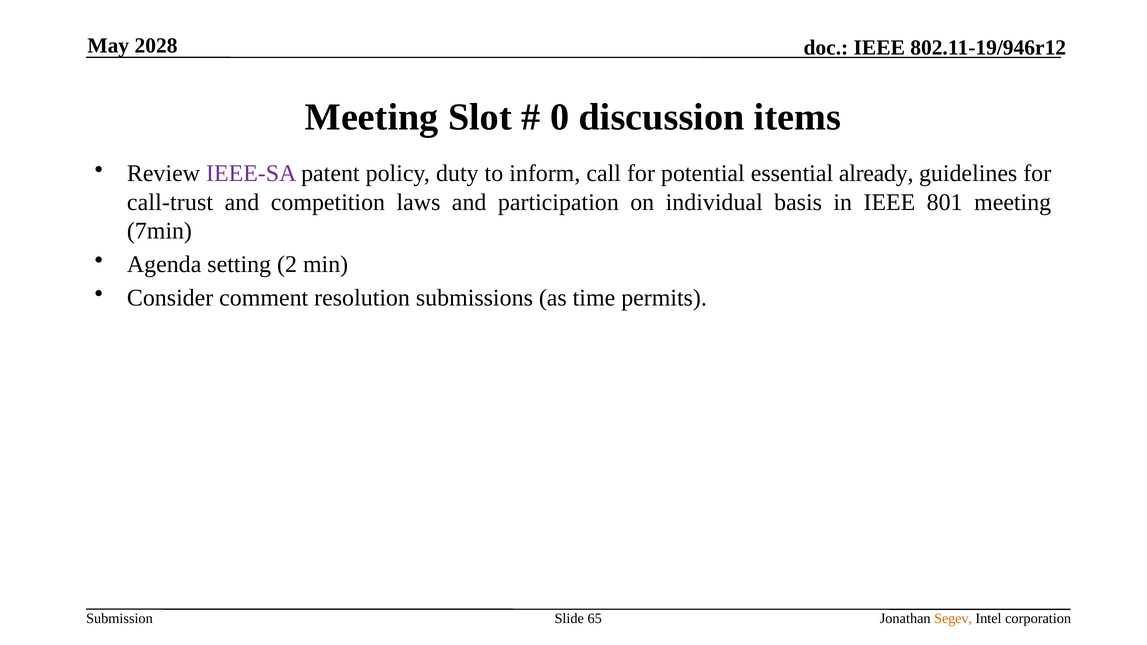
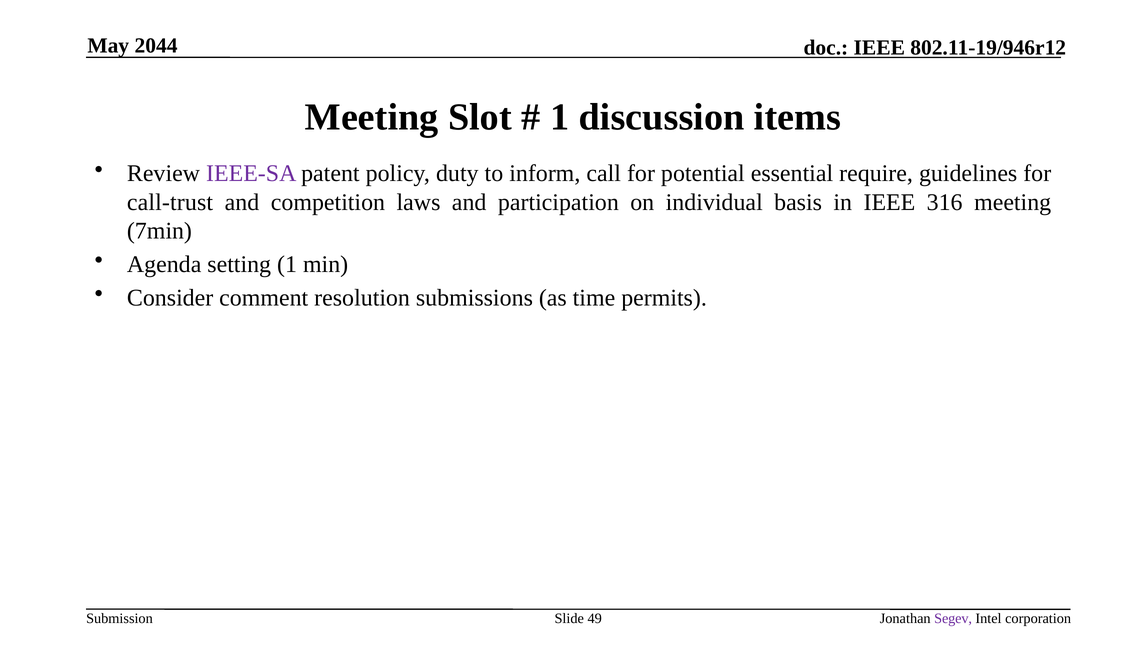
2028: 2028 -> 2044 (156, 46)
0: 0 -> 1 (560, 117)
already: already -> require (876, 174)
801: 801 -> 316 (945, 202)
setting 2: 2 -> 1 (287, 264)
65: 65 -> 49 (595, 619)
Segev colour: orange -> purple (953, 619)
